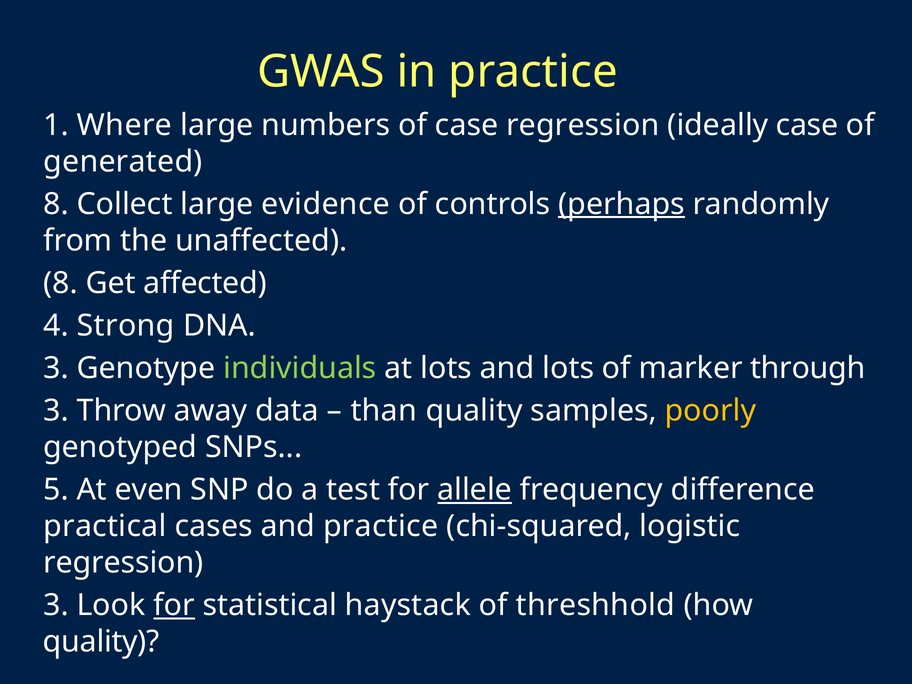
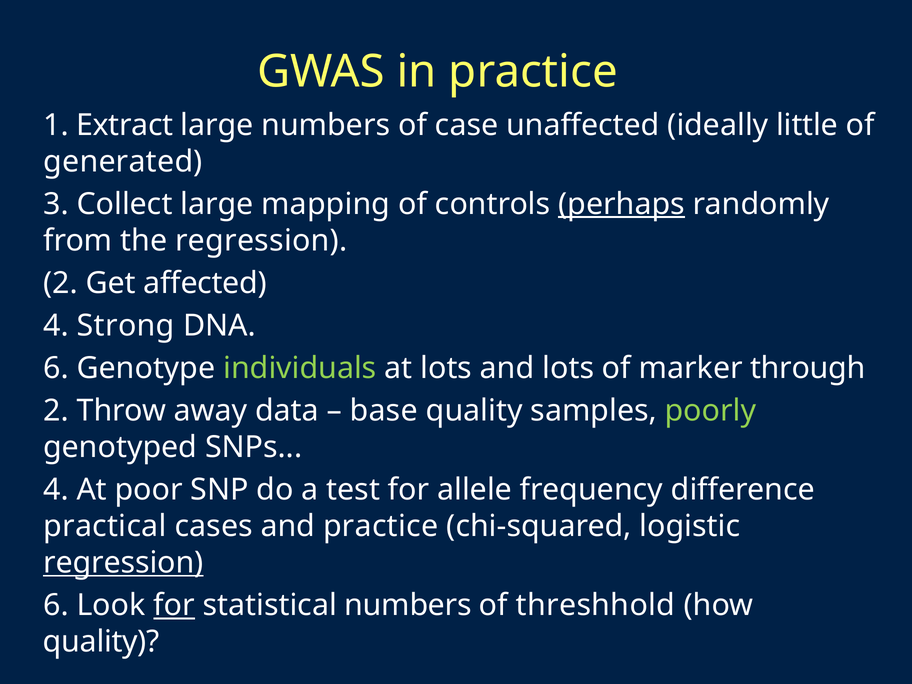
Where: Where -> Extract (125, 125)
case regression: regression -> unaffected (583, 125)
ideally case: case -> little (807, 125)
8: 8 -> 3 (56, 204)
evidence: evidence -> mapping (326, 204)
the unaffected: unaffected -> regression (261, 241)
8: 8 -> 2 (61, 283)
3: 3 -> 6 (56, 368)
3: 3 -> 2 (56, 411)
than: than -> base (384, 411)
poorly colour: yellow -> light green (710, 411)
5: 5 -> 4 (56, 490)
even: even -> poor (149, 490)
allele underline: present -> none (475, 490)
regression underline: none -> present (123, 563)
3: 3 -> 6 (56, 605)
statistical haystack: haystack -> numbers (408, 605)
